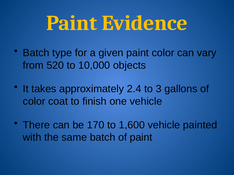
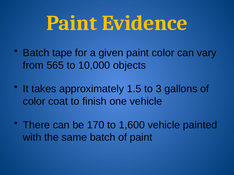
type: type -> tape (62, 53)
520: 520 -> 565 (55, 65)
2.4: 2.4 -> 1.5 (134, 89)
